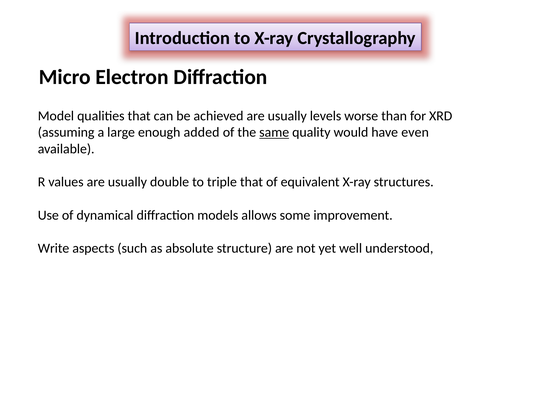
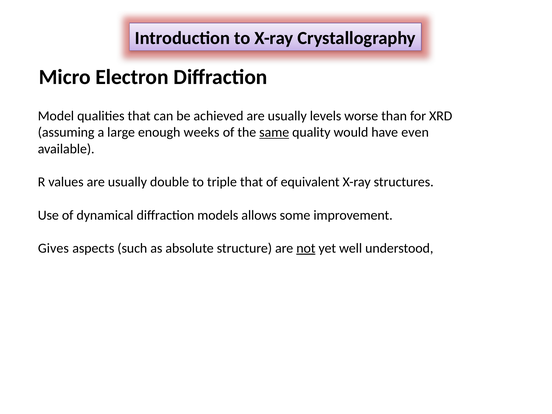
added: added -> weeks (202, 132)
Write: Write -> Gives (53, 248)
not underline: none -> present (306, 248)
